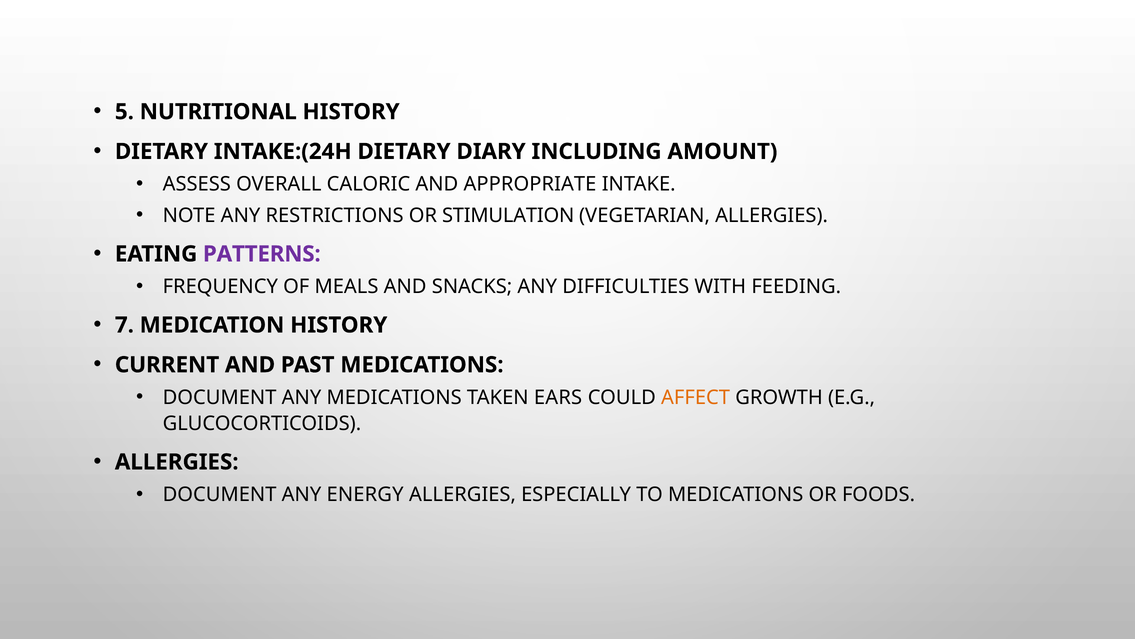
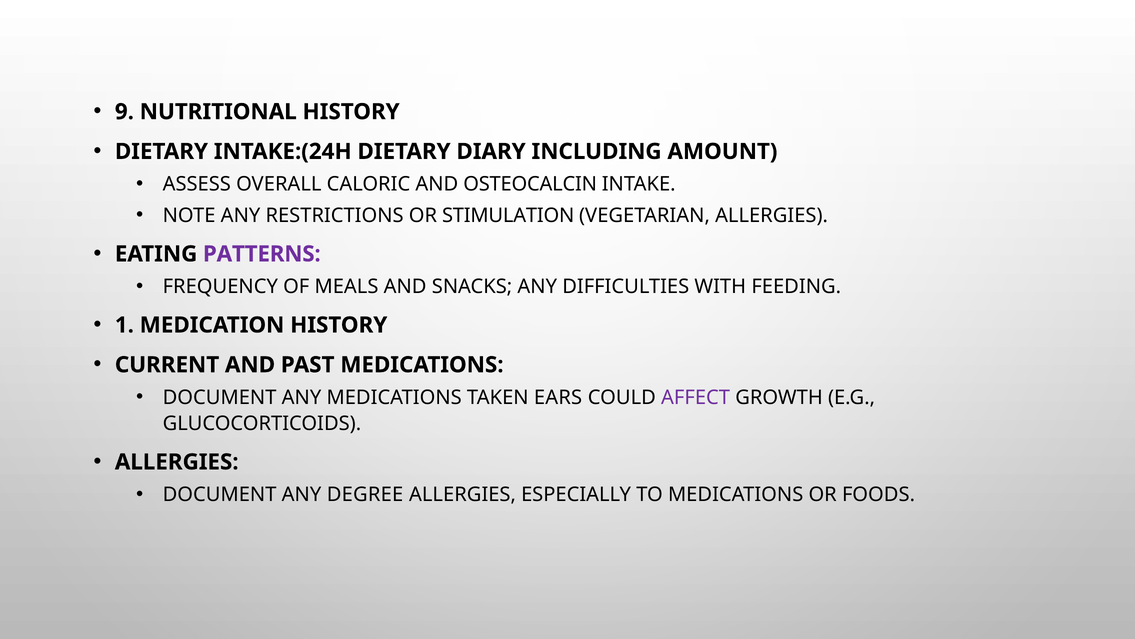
5: 5 -> 9 (124, 112)
APPROPRIATE: APPROPRIATE -> OSTEOCALCIN (530, 184)
7: 7 -> 1 (124, 325)
AFFECT colour: orange -> purple (696, 397)
ENERGY: ENERGY -> DEGREE (365, 494)
